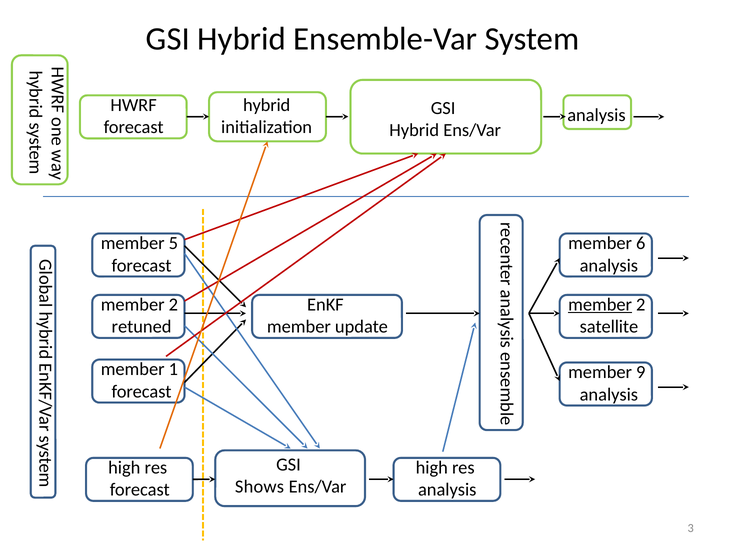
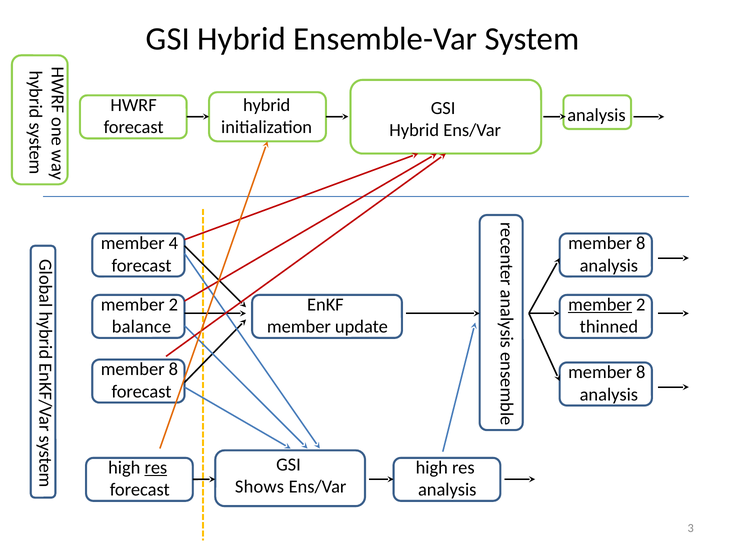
5: 5 -> 4 (173, 244)
6: 6 -> 8 (641, 244)
retuned: retuned -> balance (141, 327)
satellite: satellite -> thinned (609, 327)
1: 1 -> 8 (173, 370)
9: 9 -> 8 (641, 373)
res underline: none -> present (156, 468)
